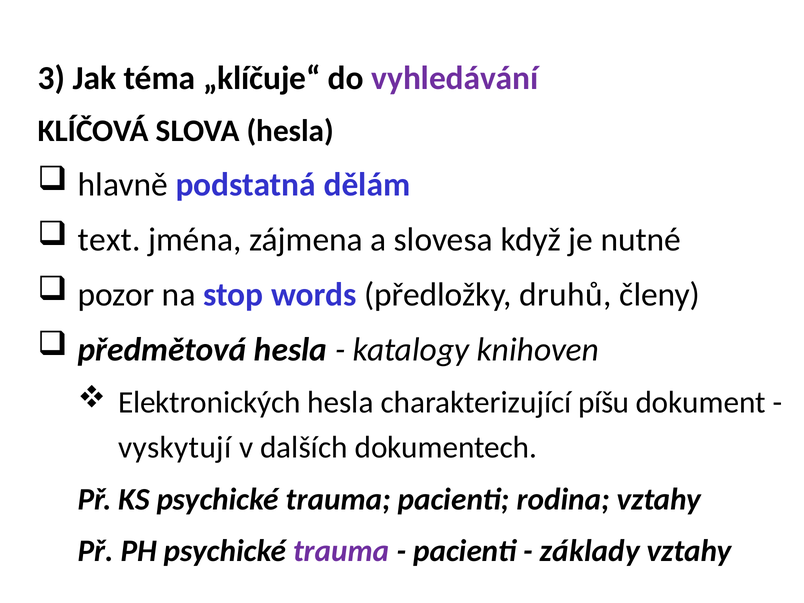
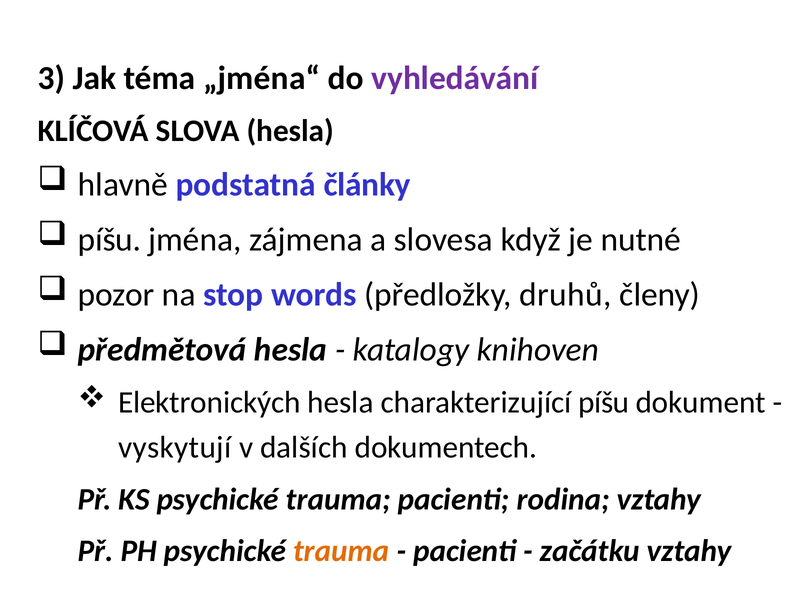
„klíčuje“: „klíčuje“ -> „jména“ (262, 78)
dělám: dělám -> články (367, 185)
text: text -> píšu (109, 240)
trauma colour: purple -> orange (341, 551)
základy: základy -> začátku (590, 551)
